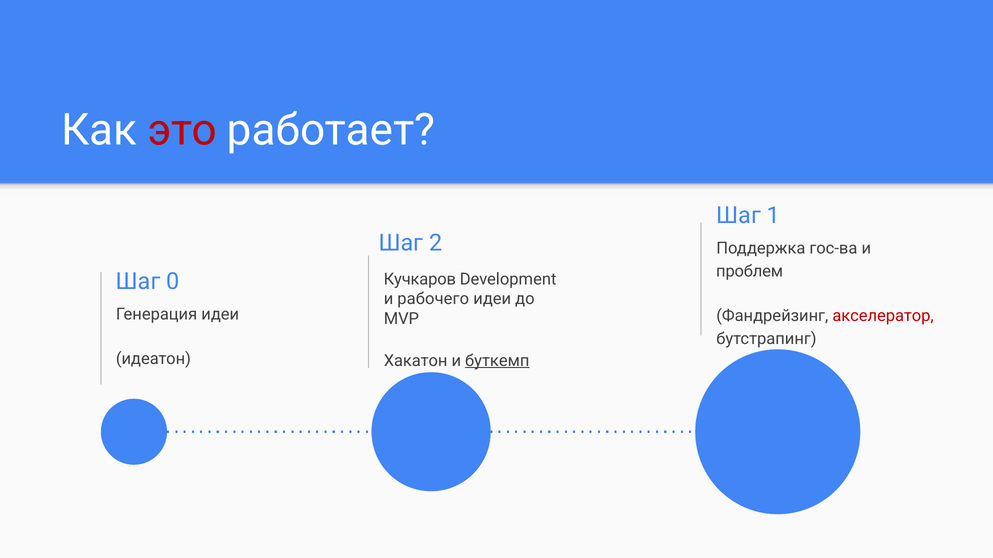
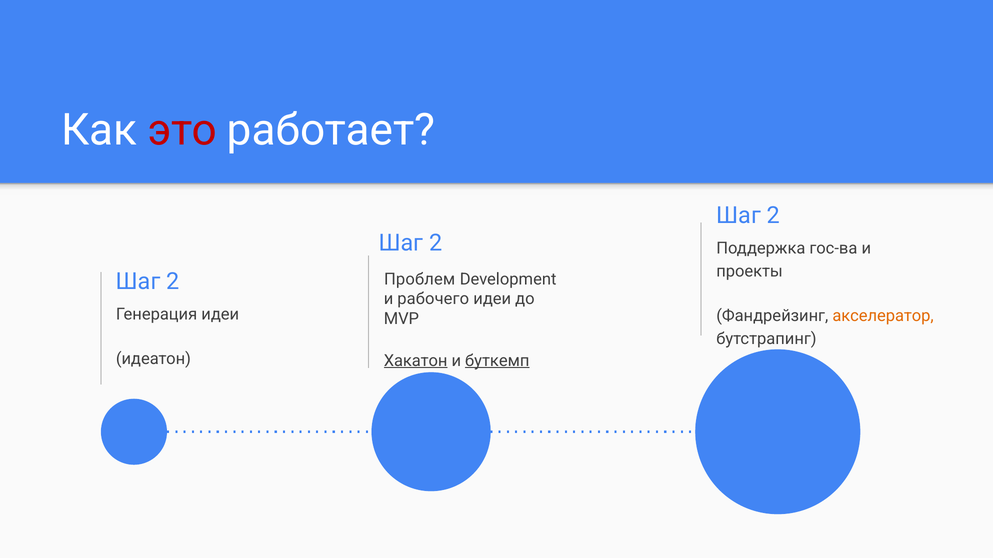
1: 1 -> 2 (773, 216)
проблем: проблем -> проекты (750, 271)
0: 0 -> 2 (173, 282)
Кучкаров: Кучкаров -> Проблем (420, 279)
акселератор colour: red -> orange (883, 316)
Хакатон underline: none -> present (416, 361)
